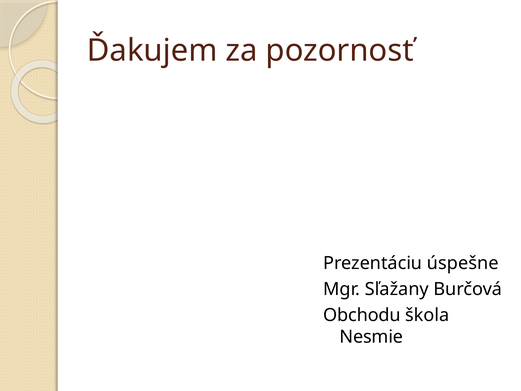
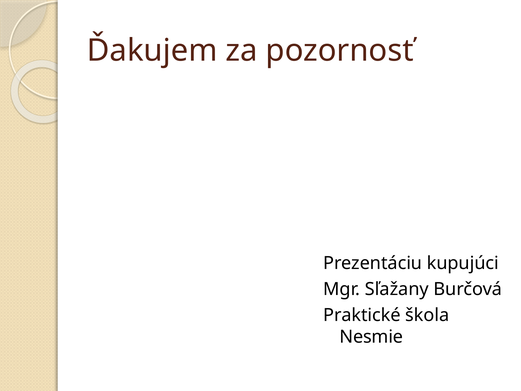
úspešne: úspešne -> kupujúci (463, 263)
Obchodu: Obchodu -> Praktické (362, 315)
